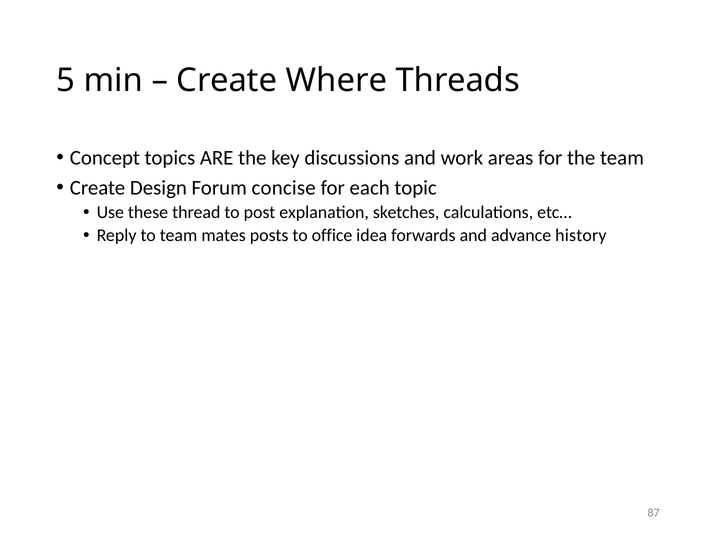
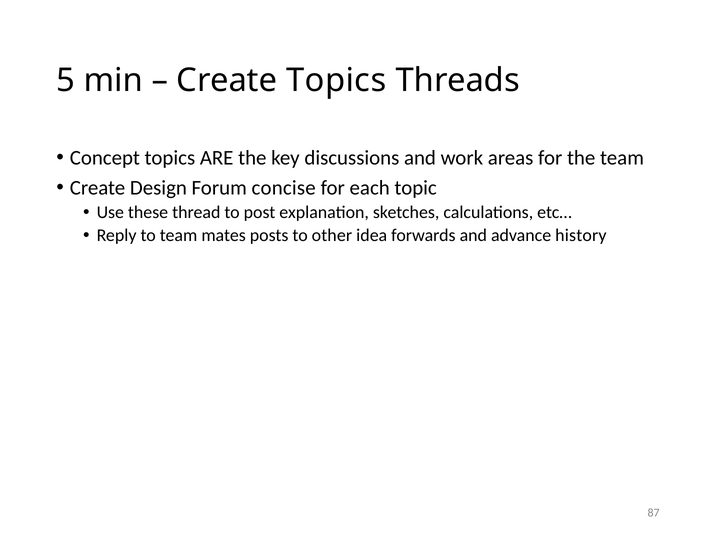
Create Where: Where -> Topics (336, 80)
office: office -> other (332, 235)
